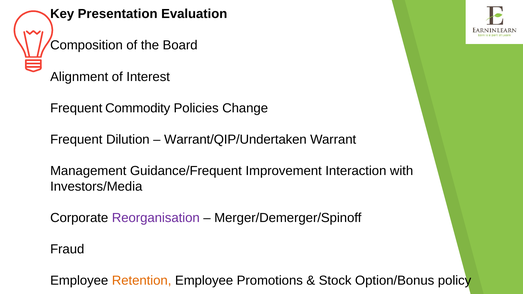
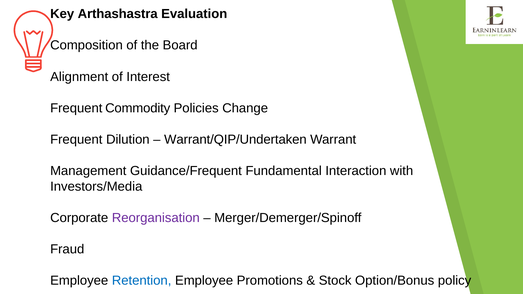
Presentation: Presentation -> Arthashastra (118, 14)
Improvement: Improvement -> Fundamental (284, 171)
Retention colour: orange -> blue (142, 281)
